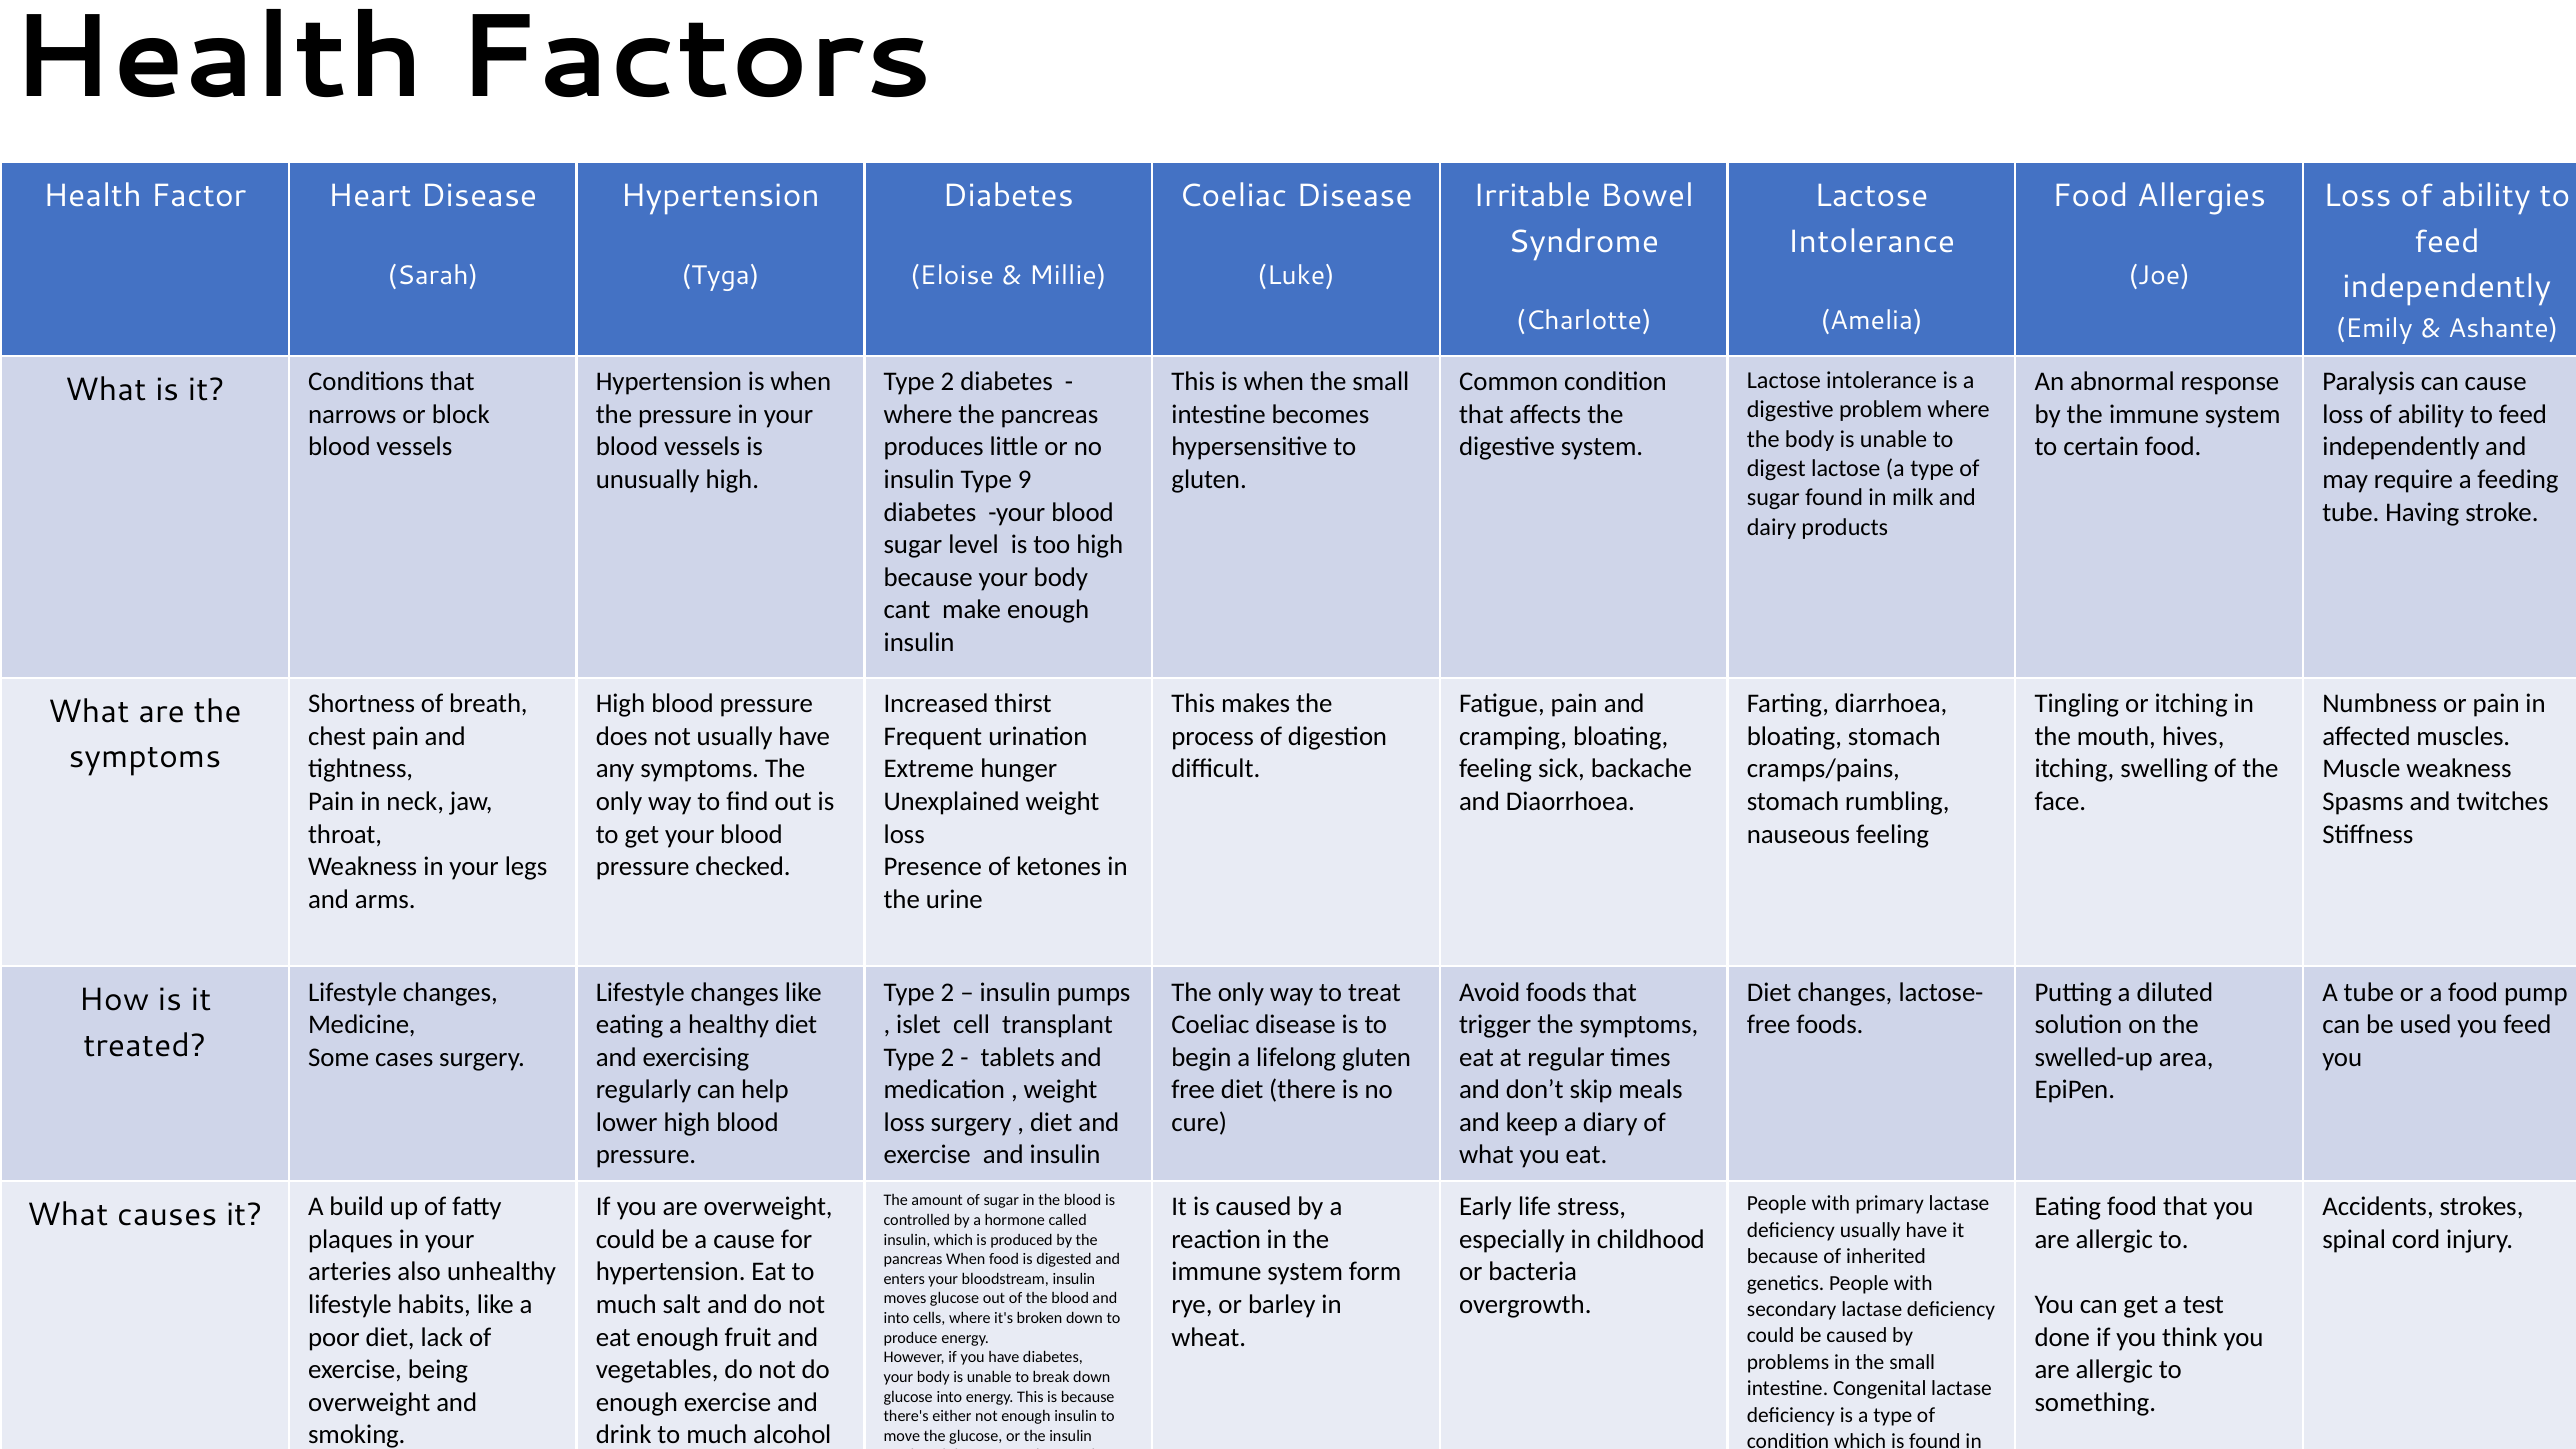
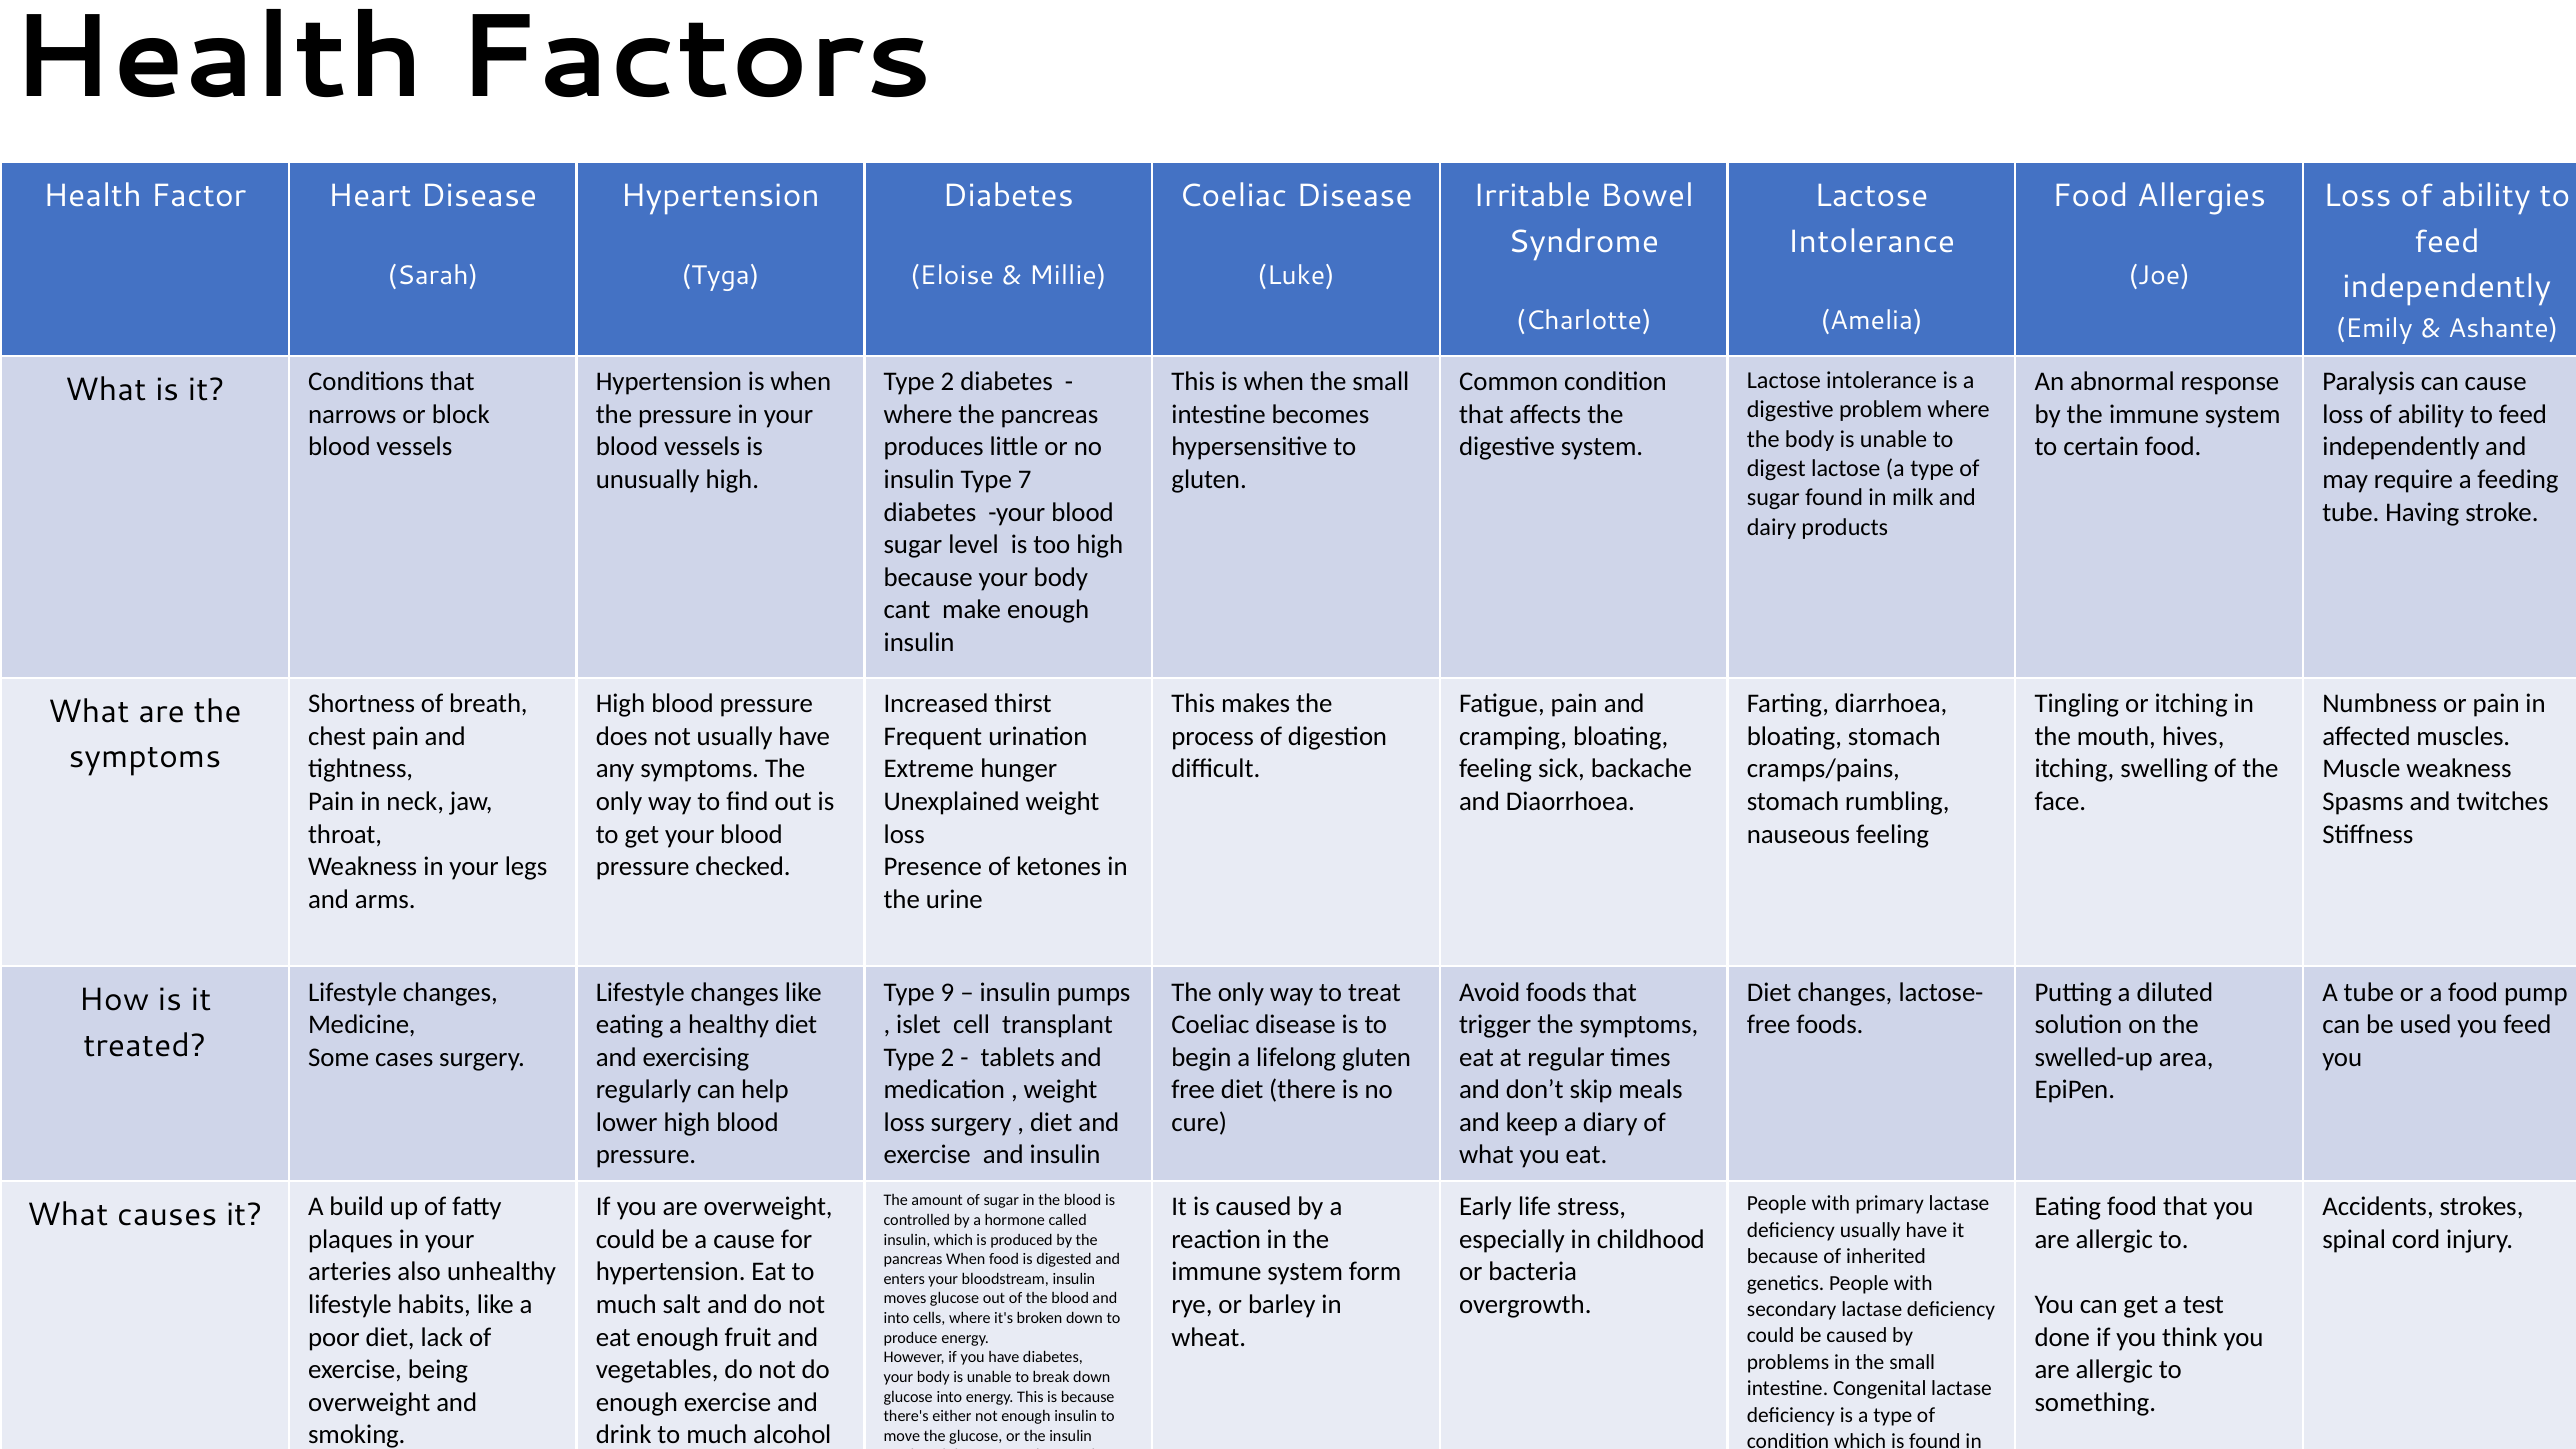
9: 9 -> 7 (1025, 480)
2: 2 -> 9 (947, 992)
